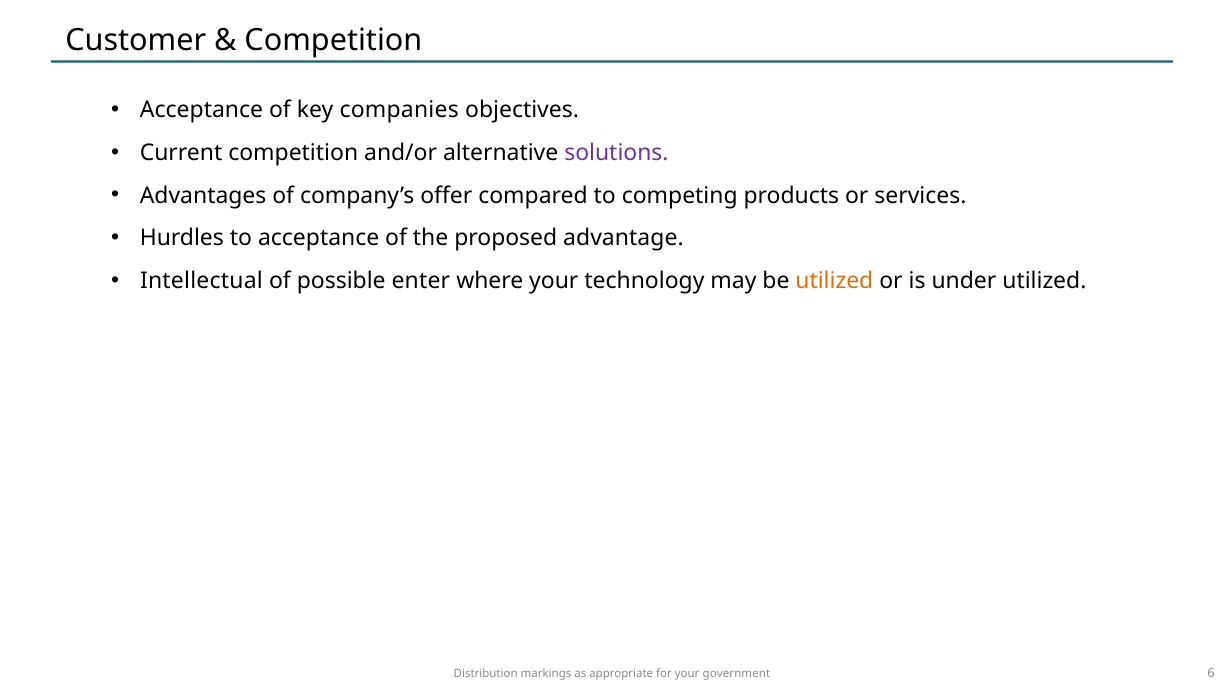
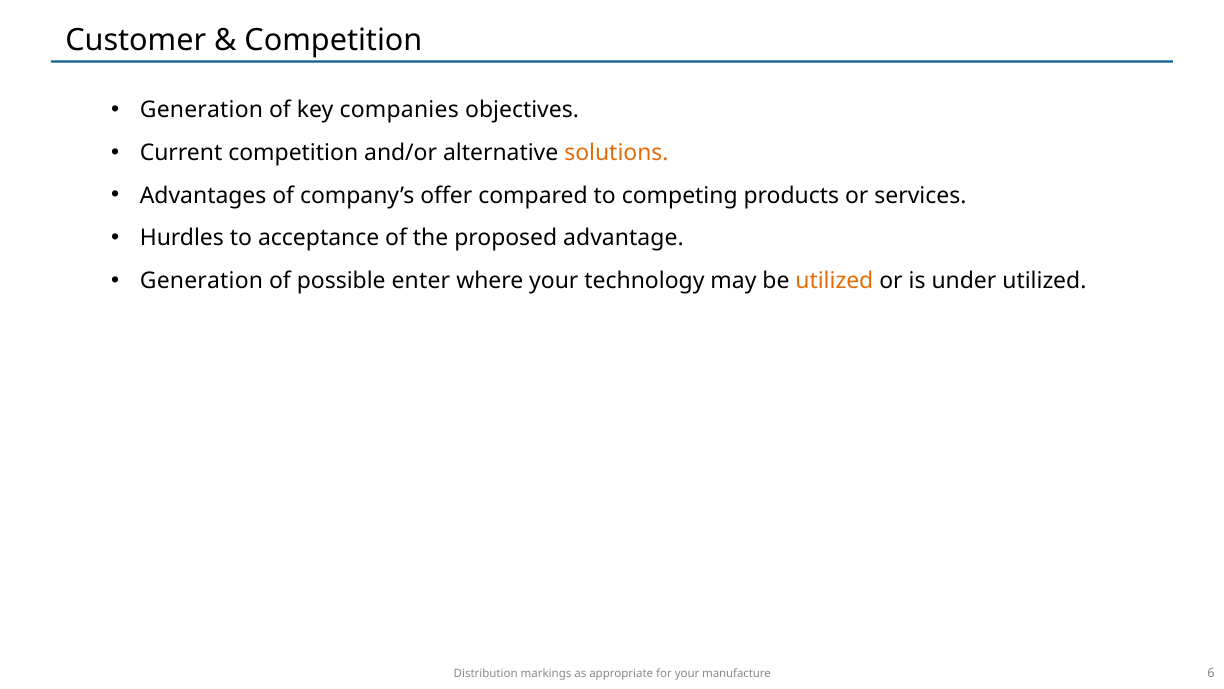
Acceptance: Acceptance -> Generation (201, 110)
solutions colour: purple -> orange (616, 153)
Intellectual: Intellectual -> Generation (201, 281)
government: government -> manufacture (737, 673)
